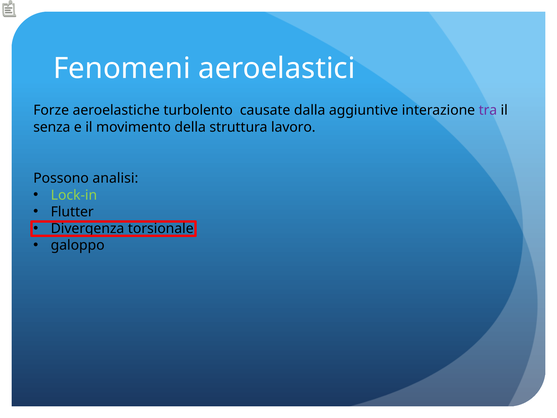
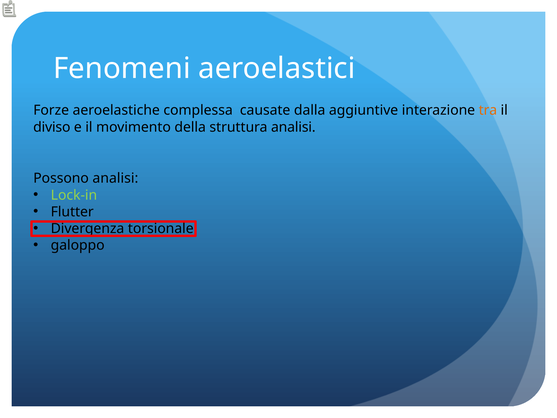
turbolento: turbolento -> complessa (198, 110)
tra colour: purple -> orange (488, 110)
senza: senza -> diviso (52, 127)
struttura lavoro: lavoro -> analisi (293, 127)
